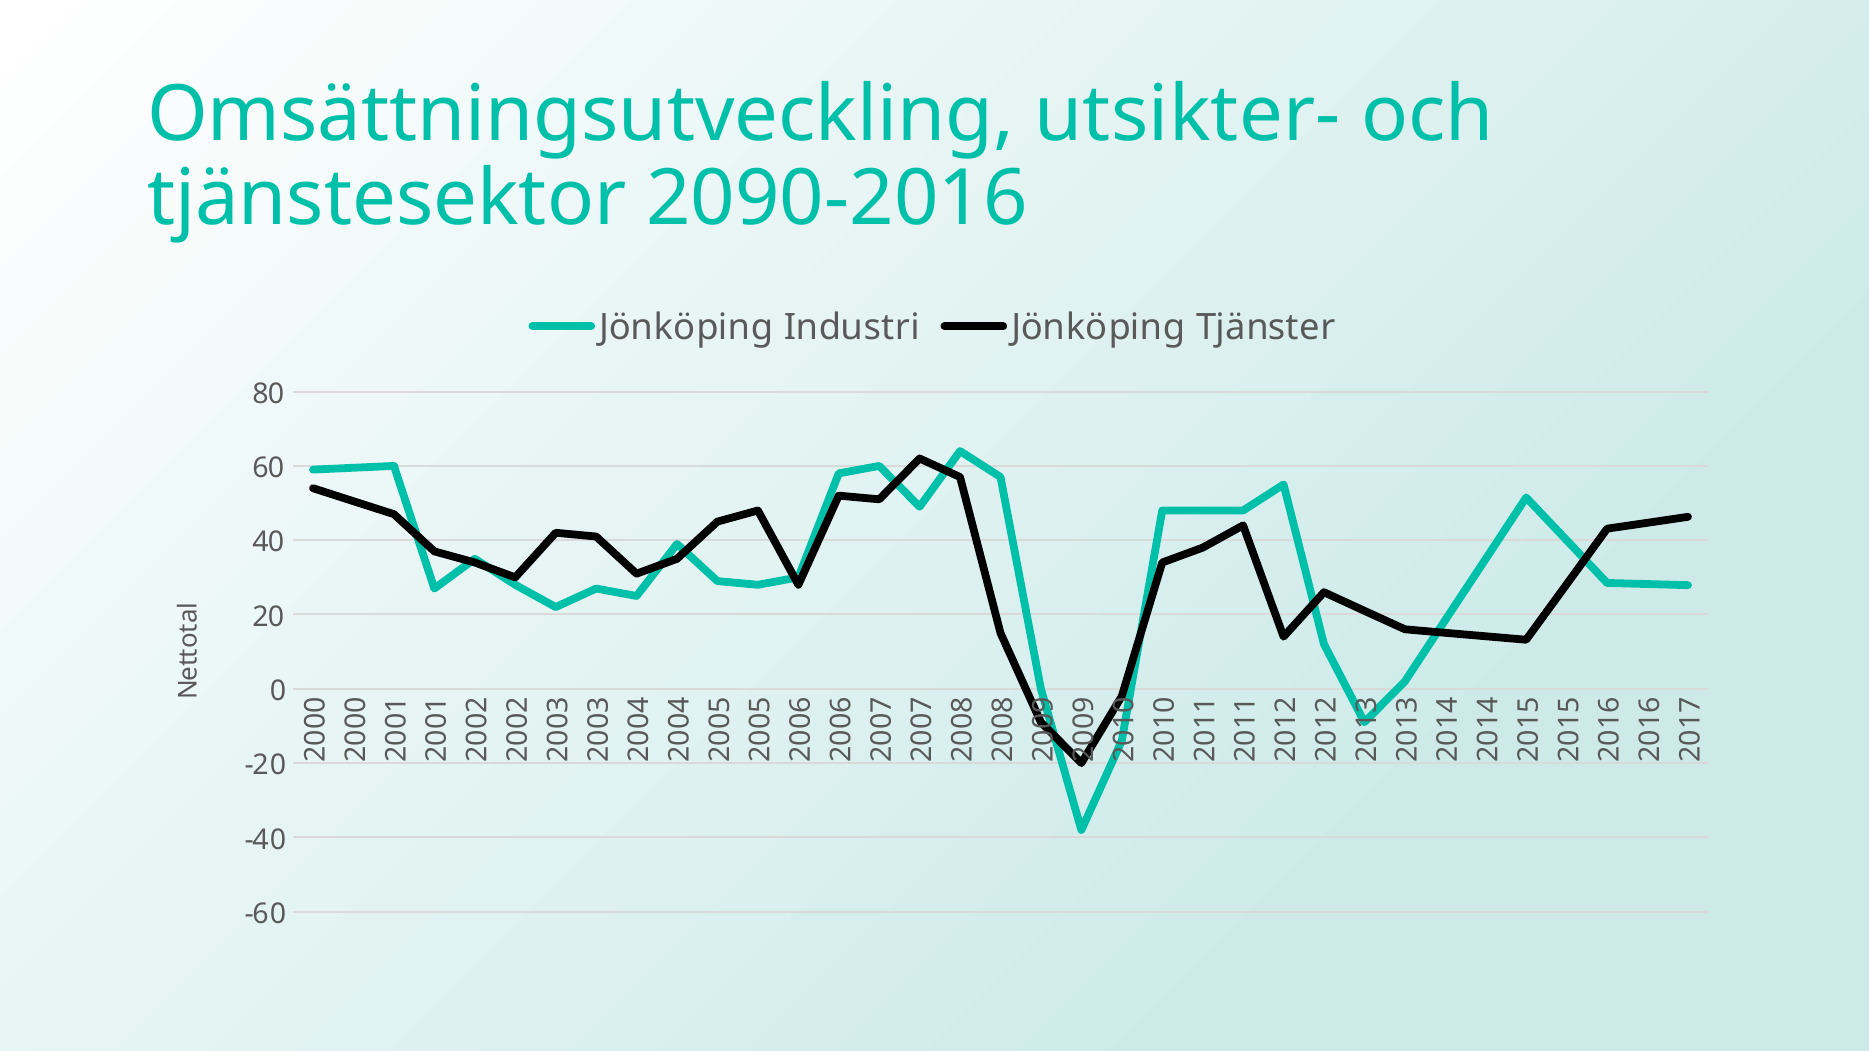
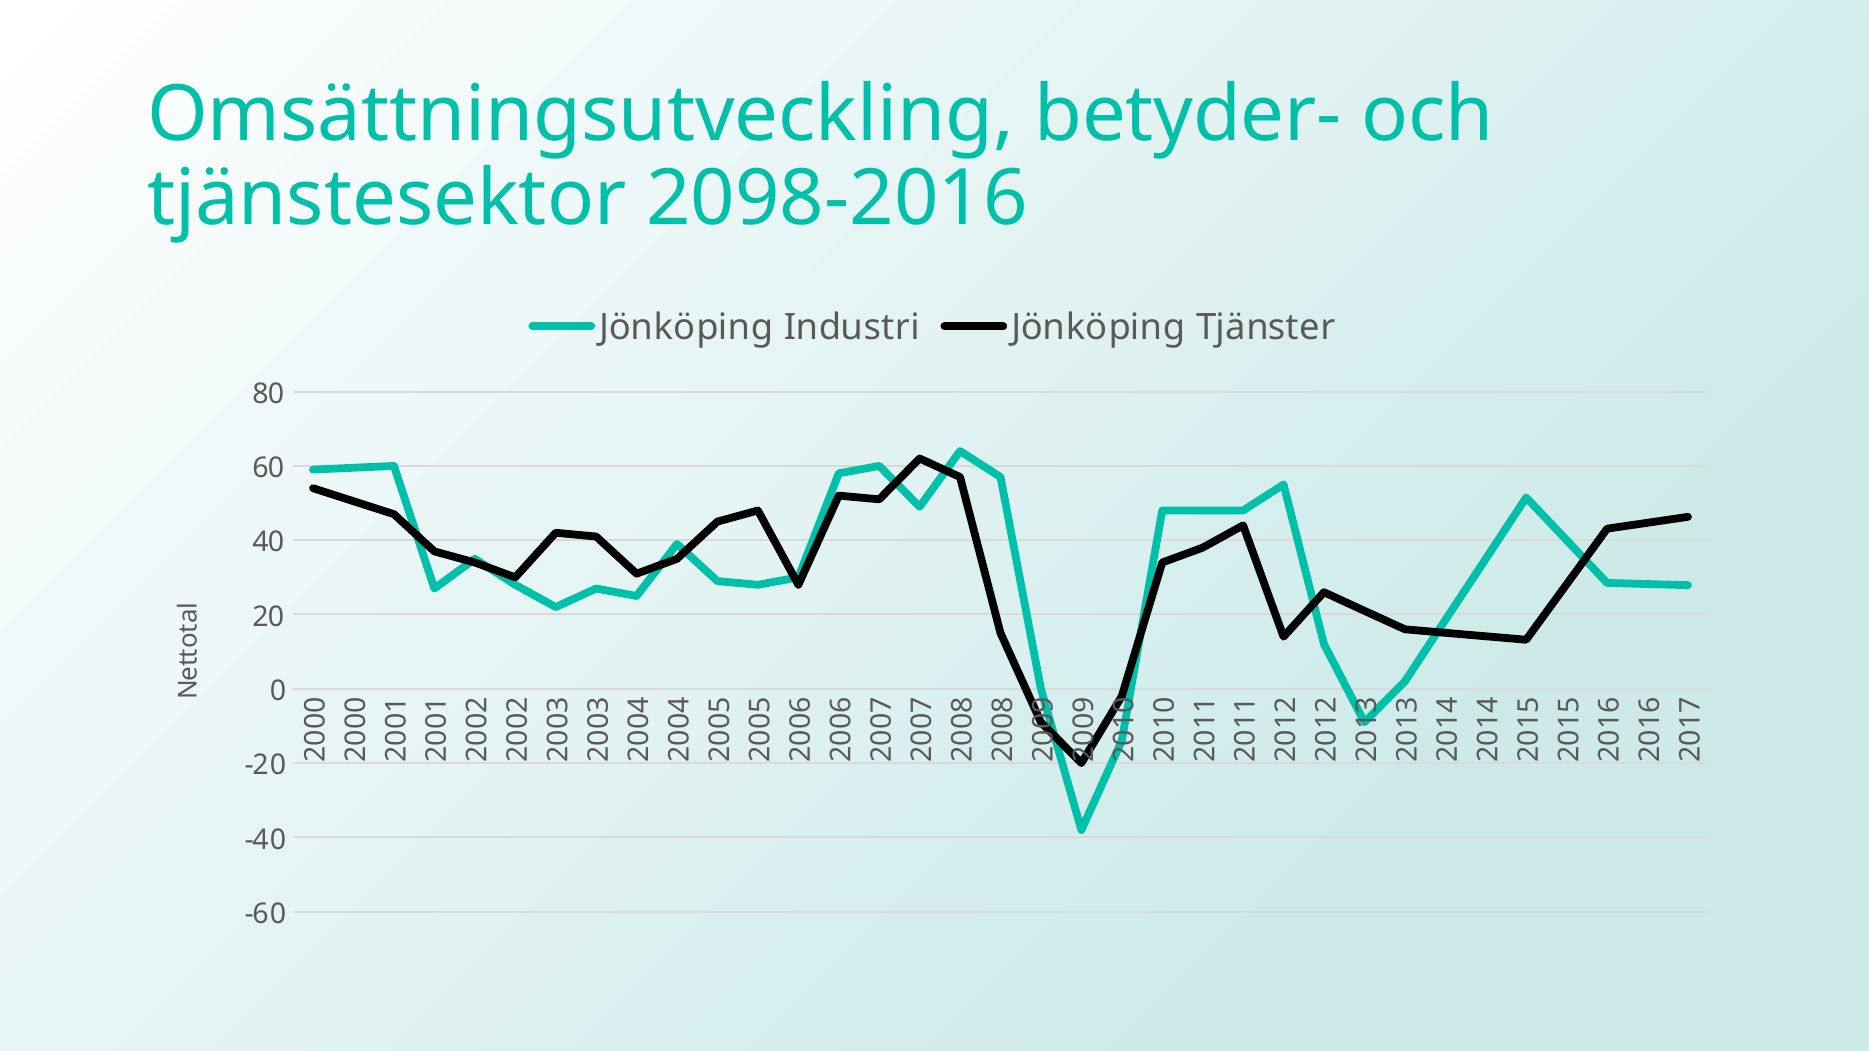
utsikter-: utsikter- -> betyder- (1188, 115)
2090-2016: 2090-2016 -> 2098-2016 (837, 199)
